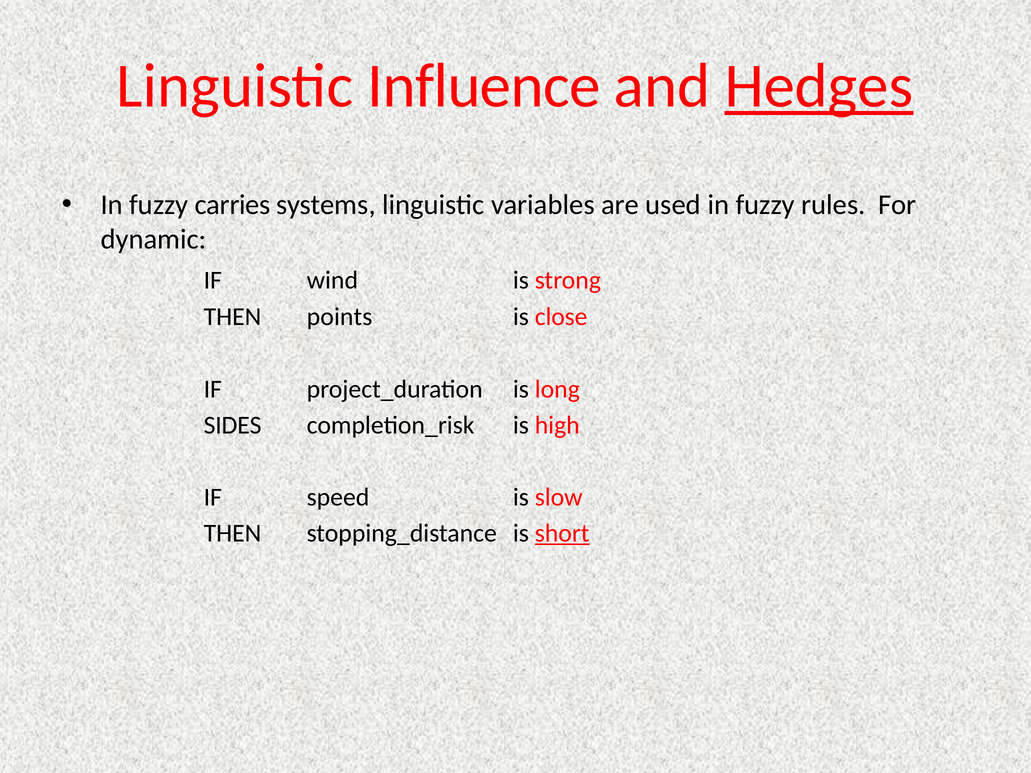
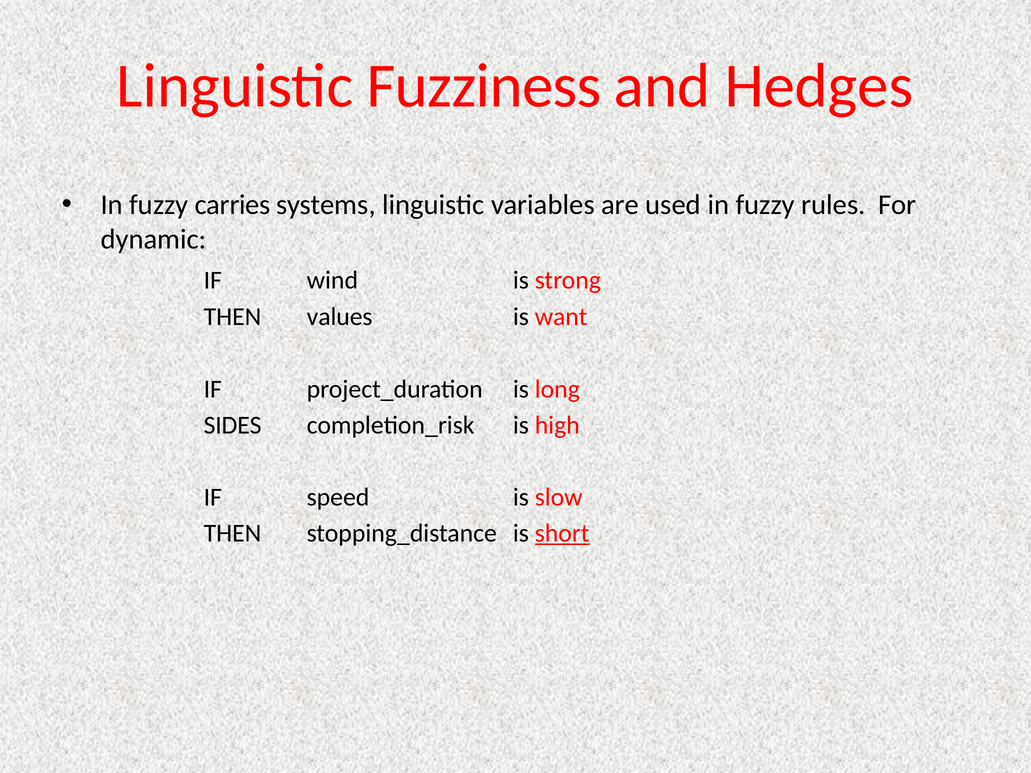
Influence: Influence -> Fuzziness (484, 86)
Hedges underline: present -> none (819, 86)
points: points -> values (340, 317)
close: close -> want (561, 317)
